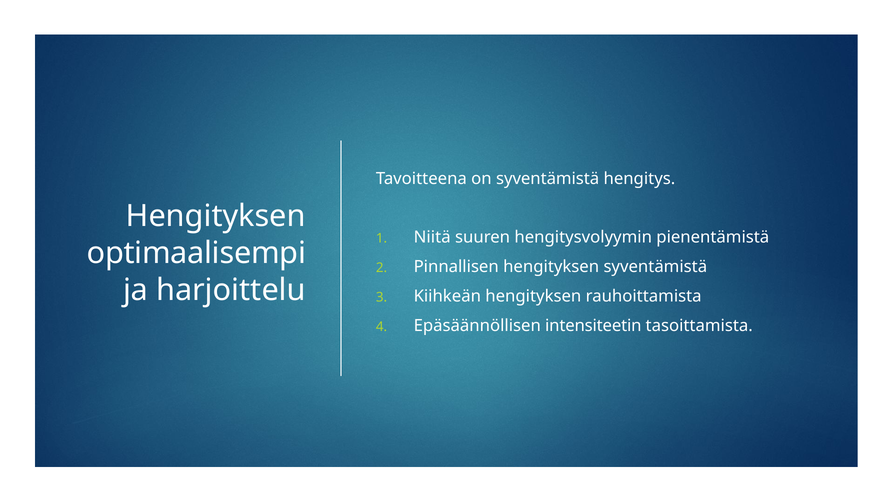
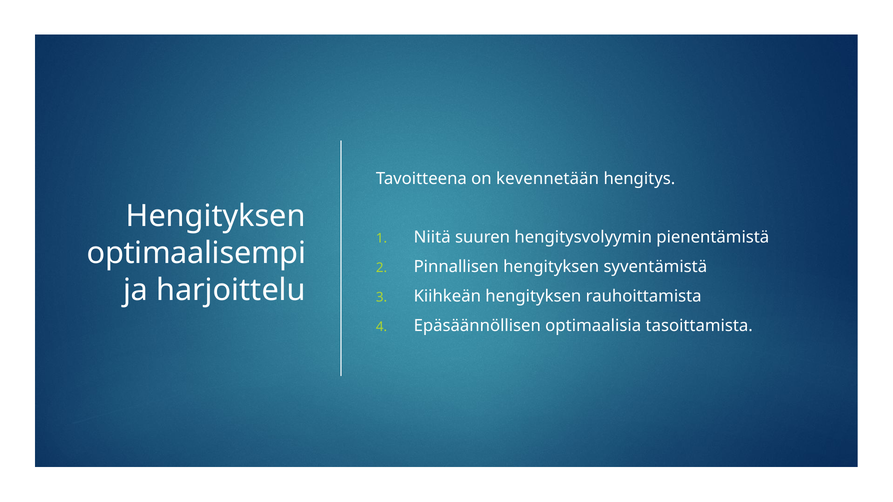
on syventämistä: syventämistä -> kevennetään (548, 179)
intensiteetin: intensiteetin -> optimaalisia (593, 326)
